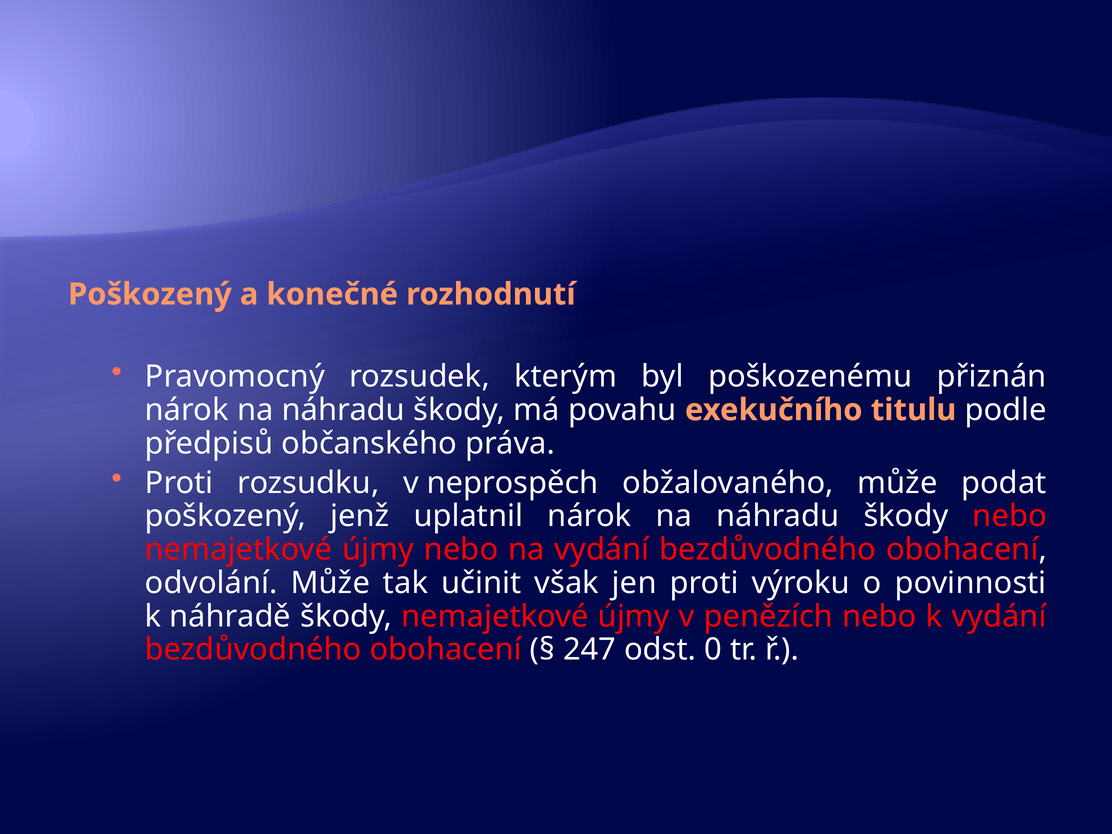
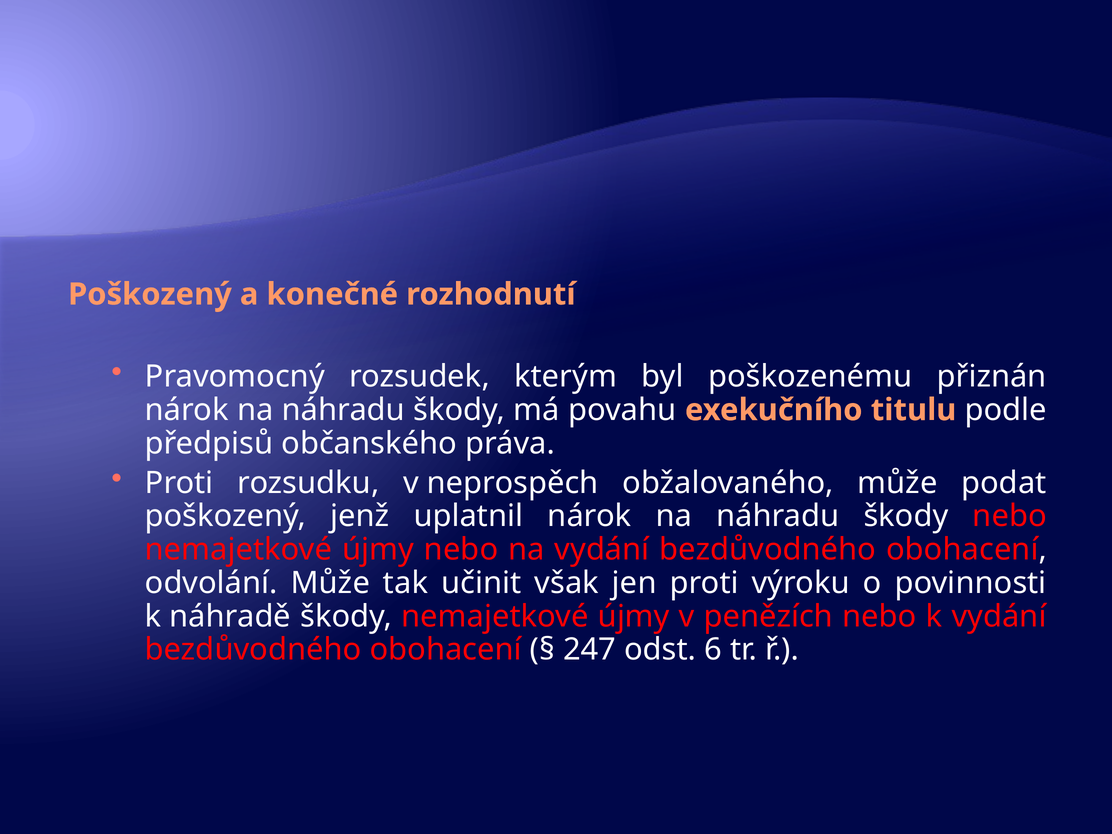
0: 0 -> 6 (713, 650)
